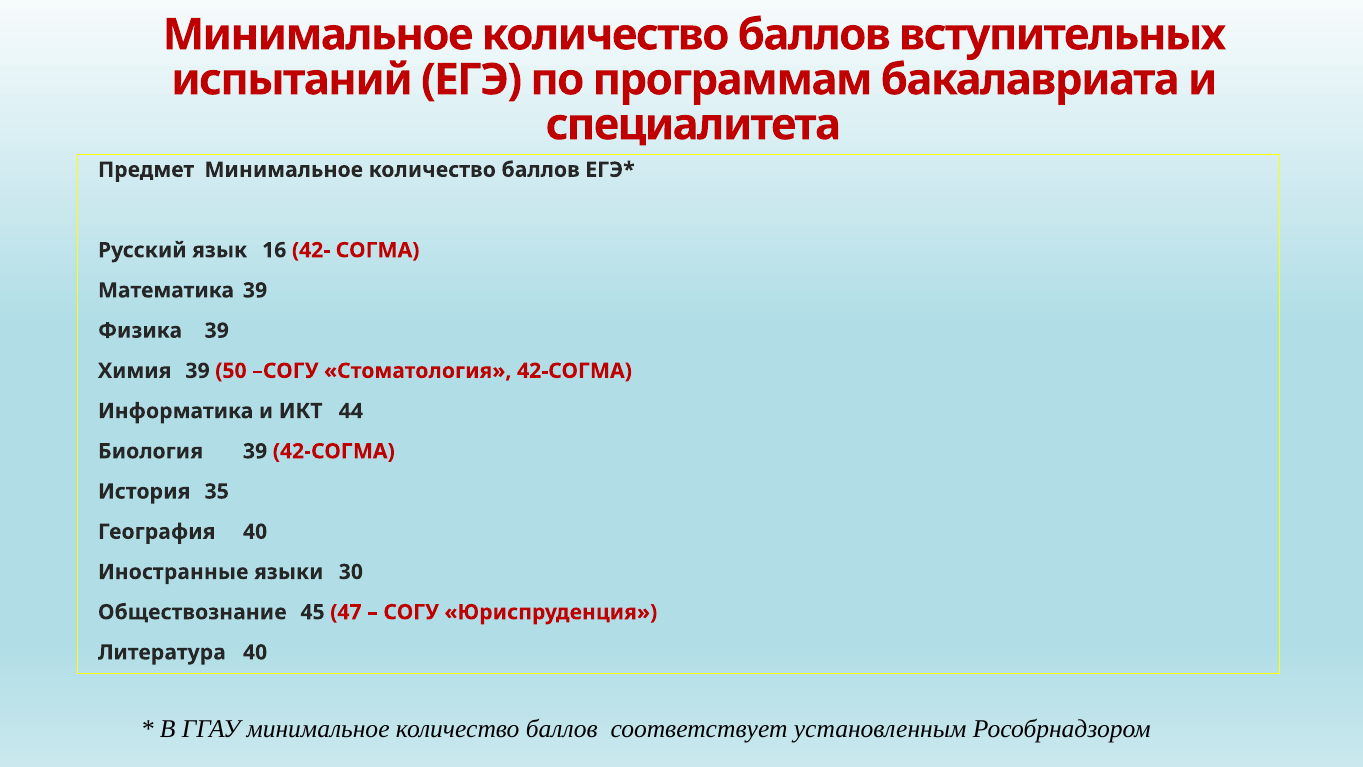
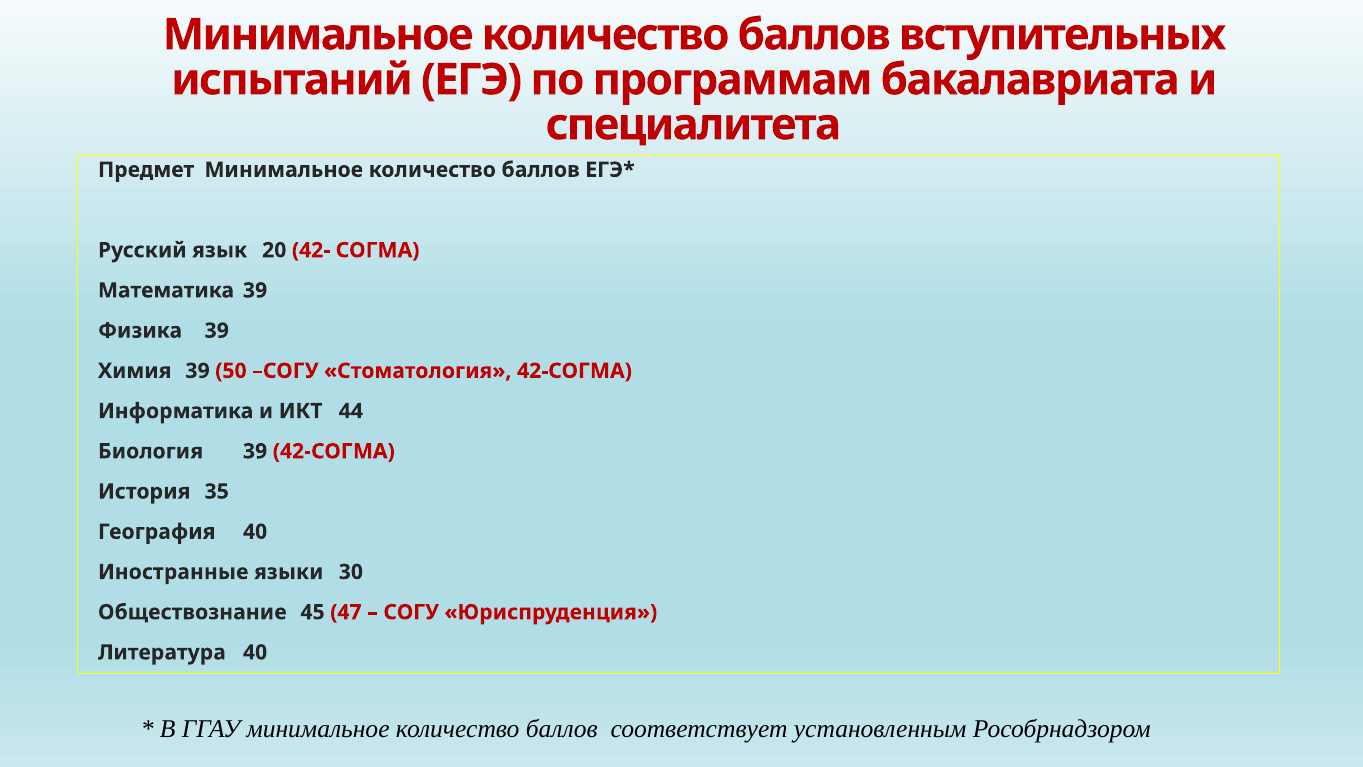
16: 16 -> 20 (274, 250)
